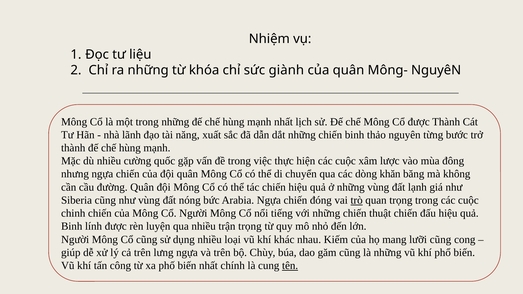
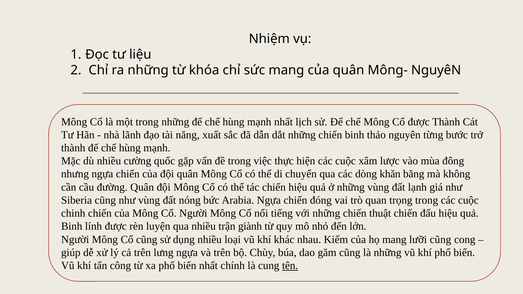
sức giành: giành -> mang (286, 70)
trò underline: present -> none (357, 200)
trận trọng: trọng -> giành (250, 226)
